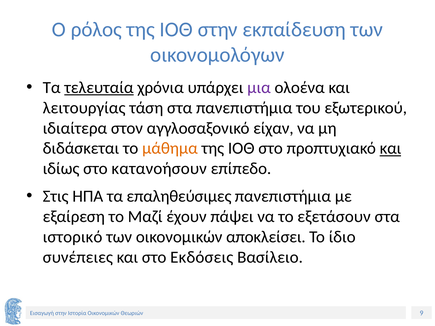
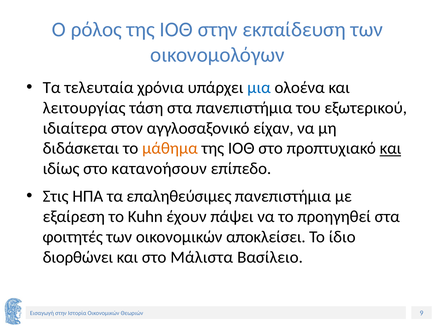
τελευταία underline: present -> none (99, 88)
μια colour: purple -> blue (259, 88)
Μαζί: Μαζί -> Kuhn (145, 217)
εξετάσουν: εξετάσουν -> προηγηθεί (334, 217)
ιστορικό: ιστορικό -> φοιτητές (73, 237)
συνέπειες: συνέπειες -> διορθώνει (78, 257)
Εκδόσεις: Εκδόσεις -> Μάλιστα (202, 257)
